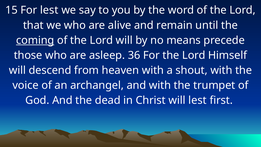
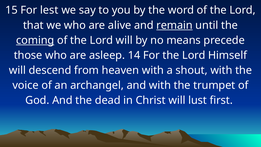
remain underline: none -> present (174, 25)
36: 36 -> 14 (134, 55)
will lest: lest -> lust (198, 100)
